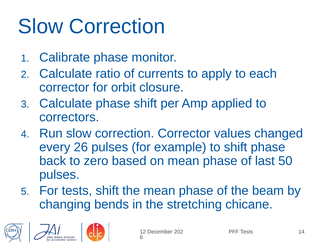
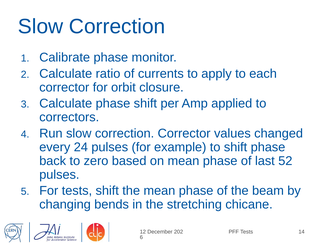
26: 26 -> 24 (81, 147)
50: 50 -> 52 (285, 161)
